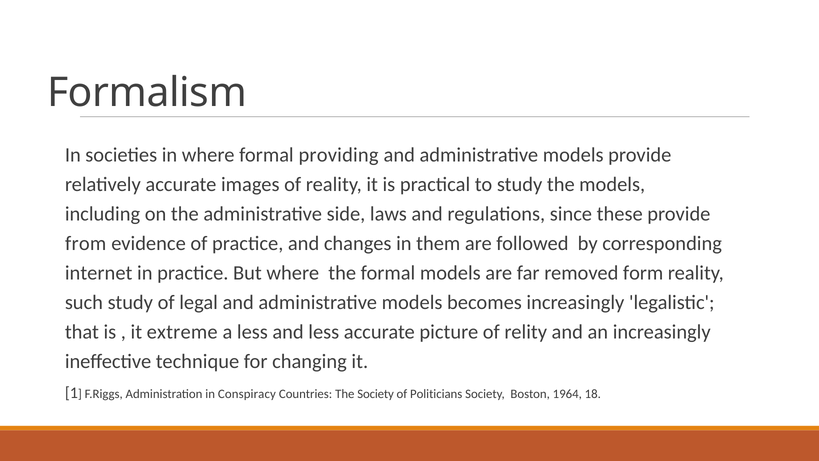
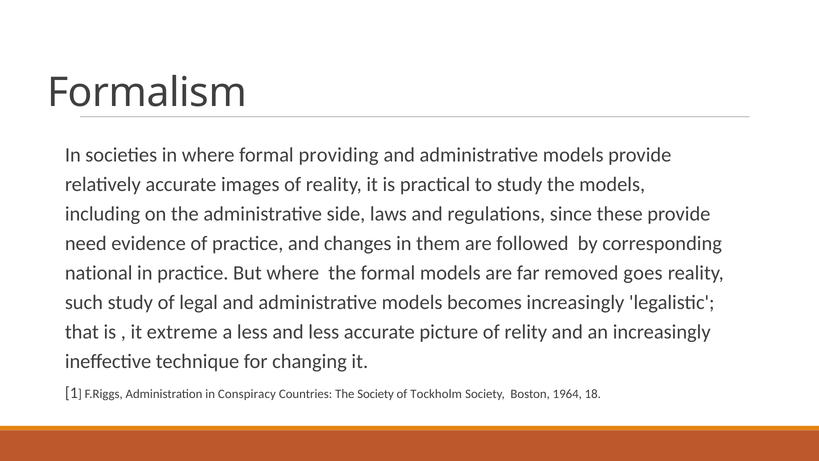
from: from -> need (86, 243)
internet: internet -> national (99, 273)
form: form -> goes (643, 273)
Politicians: Politicians -> Tockholm (436, 394)
